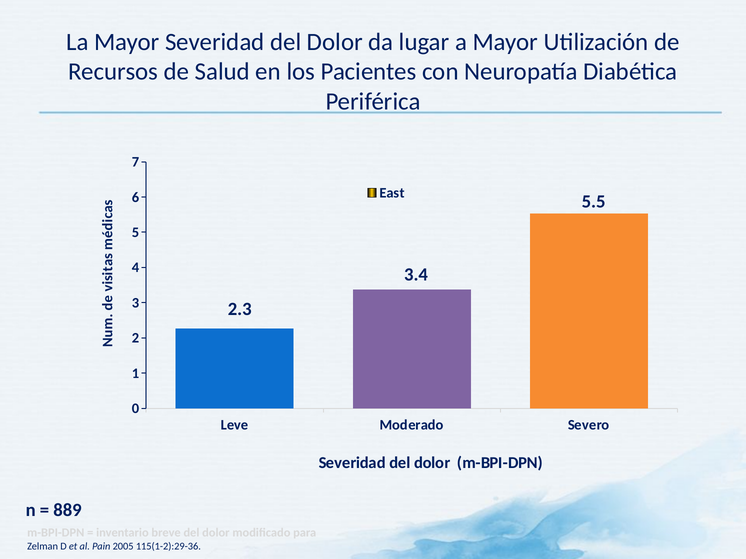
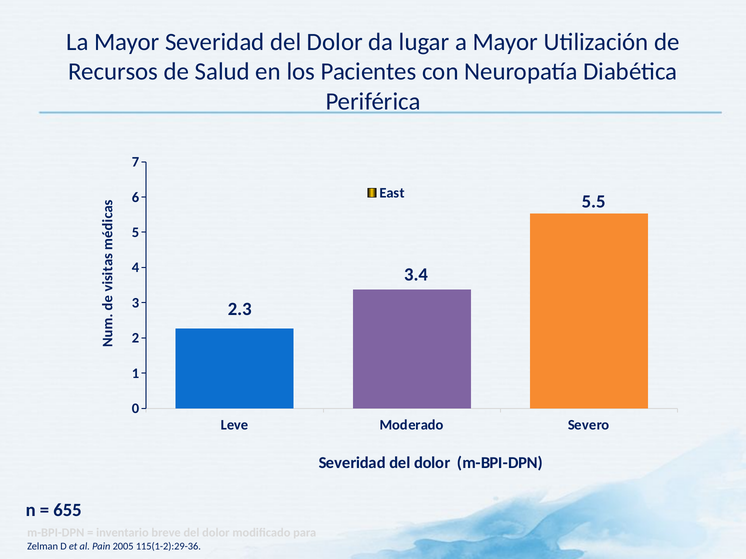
889: 889 -> 655 (67, 510)
